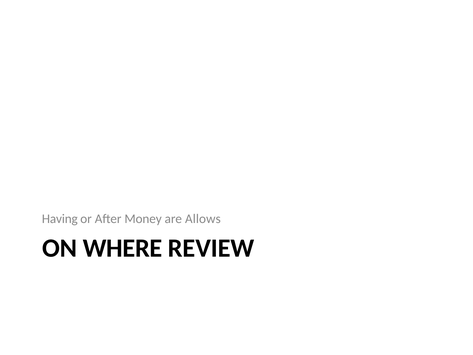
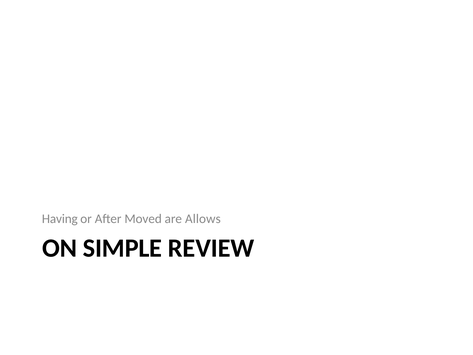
Money: Money -> Moved (143, 219)
WHERE: WHERE -> SIMPLE (123, 248)
